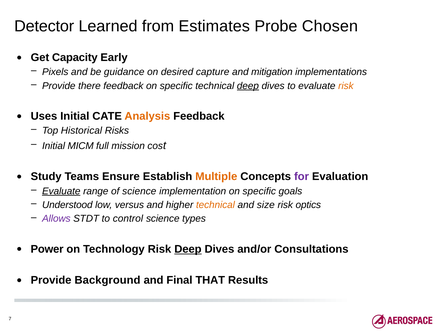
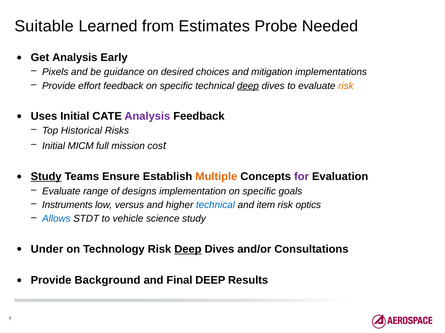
Detector: Detector -> Suitable (44, 26)
Chosen: Chosen -> Needed (330, 26)
Get Capacity: Capacity -> Analysis (75, 58)
capture: capture -> choices (213, 72)
there: there -> effort (89, 86)
Analysis colour: orange -> purple (147, 116)
Study underline: none -> present (46, 177)
Evaluate underline: present -> none (61, 192)
of science: science -> designs (139, 192)
Understood: Understood -> Instruments (67, 205)
technical colour: orange -> blue (215, 205)
size: size -> item (266, 205)
Allows colour: purple -> blue (56, 219)
control: control -> vehicle (128, 219)
science types: types -> study (194, 219)
Power: Power -> Under (47, 250)
Final THAT: THAT -> DEEP (210, 281)
